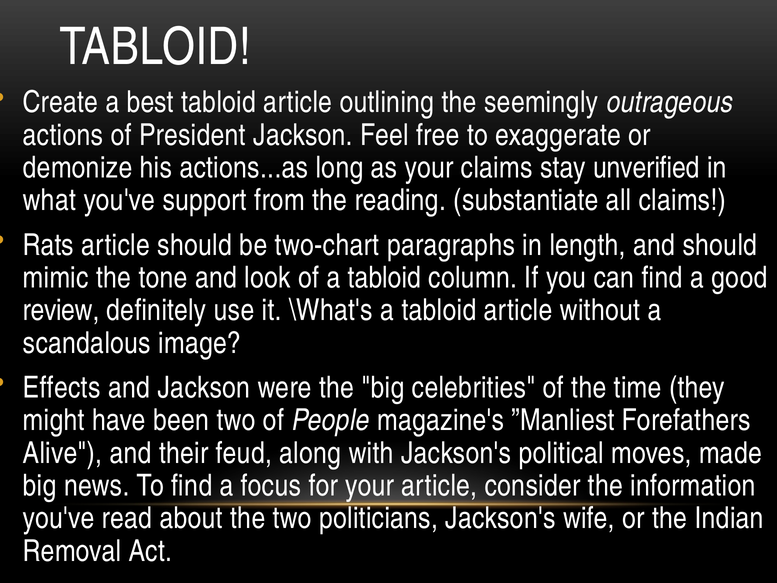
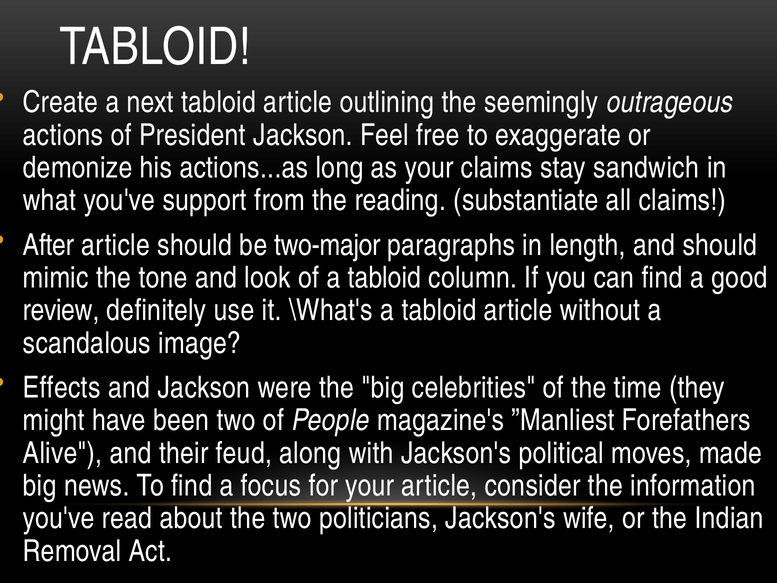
best: best -> next (150, 102)
unverified: unverified -> sandwich (646, 168)
Rats: Rats -> After (49, 245)
two-chart: two-chart -> two-major (327, 245)
